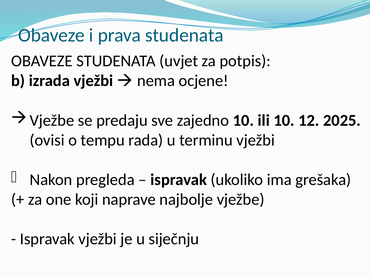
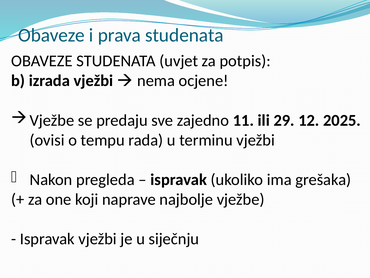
zajedno 10: 10 -> 11 (243, 120)
ili 10: 10 -> 29 (284, 120)
